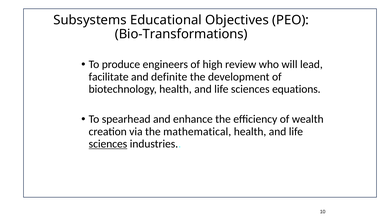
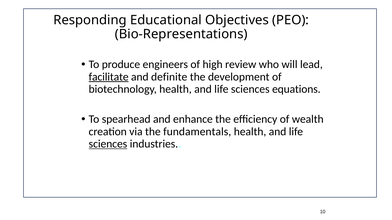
Subsystems: Subsystems -> Responding (90, 20)
Bio-Transformations: Bio-Transformations -> Bio-Representations (181, 34)
facilitate underline: none -> present (109, 77)
mathematical: mathematical -> fundamentals (197, 132)
